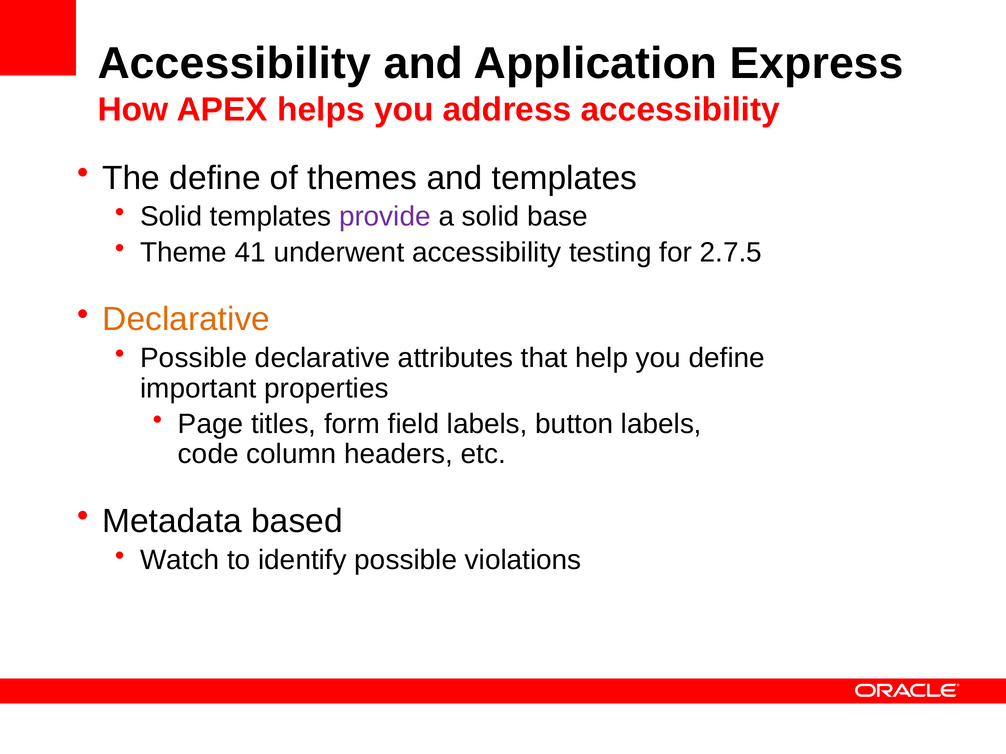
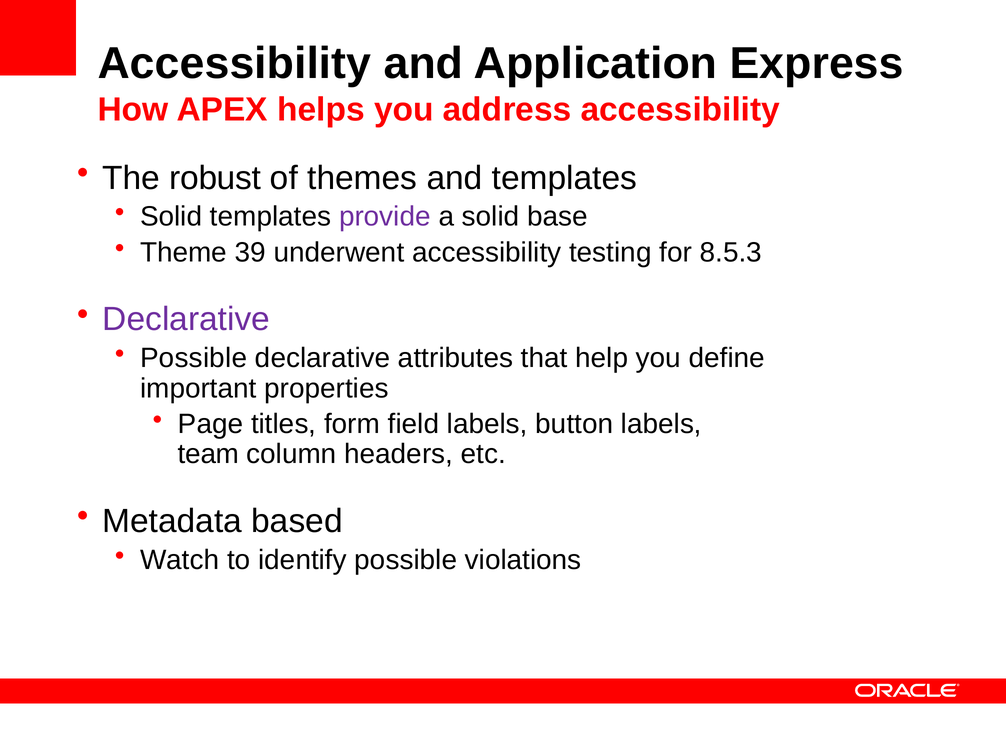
The define: define -> robust (215, 178)
41: 41 -> 39 (250, 253)
2.7.5: 2.7.5 -> 8.5.3 (731, 253)
Declarative colour: orange -> purple (186, 320)
code: code -> team (208, 455)
